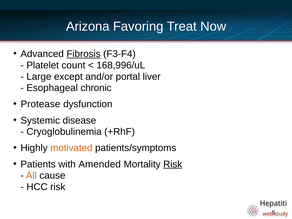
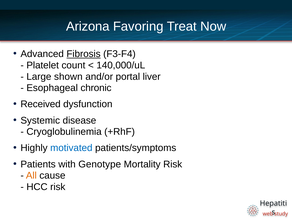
168,996/uL: 168,996/uL -> 140,000/uL (121, 65)
except: except -> shown (68, 77)
Protease: Protease -> Received (41, 104)
motivated colour: orange -> blue (71, 148)
Amended: Amended -> Genotype (100, 164)
Risk underline: present -> none (173, 164)
